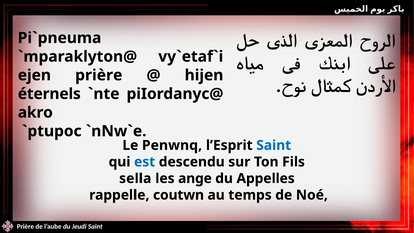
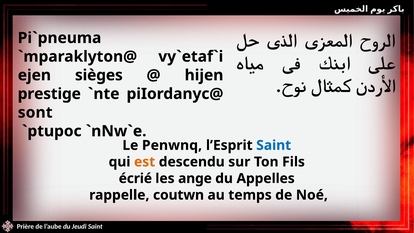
ejen prière: prière -> sièges (99, 75)
éternels: éternels -> prestige (49, 94)
akro: akro -> sont (35, 112)
est colour: blue -> orange (145, 162)
sella: sella -> écrié (135, 178)
